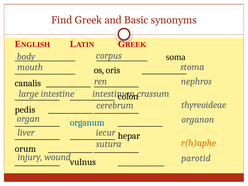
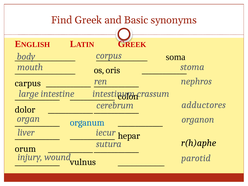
canalis: canalis -> carpus (28, 83)
thyreoideae: thyreoideae -> adductores (204, 105)
pedis: pedis -> dolor (25, 110)
r(h)aphe colour: orange -> black (199, 143)
